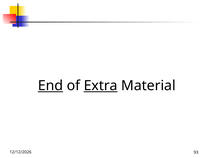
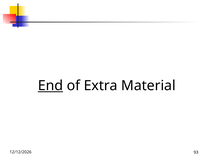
Extra underline: present -> none (101, 86)
